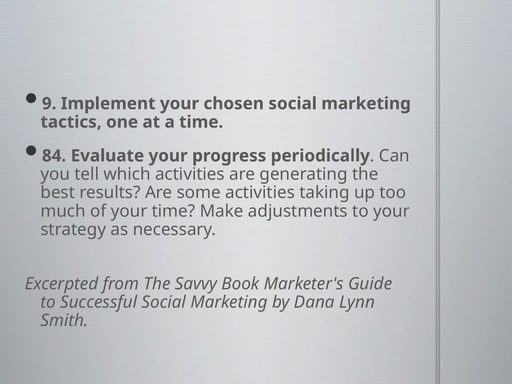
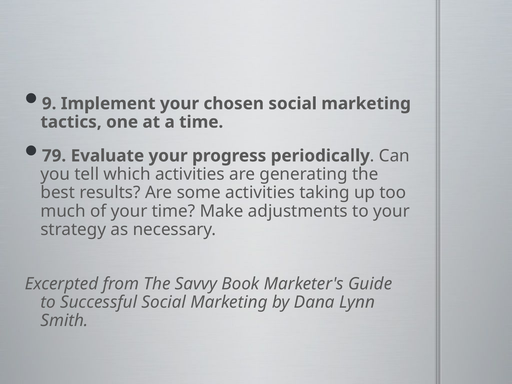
84: 84 -> 79 (54, 156)
